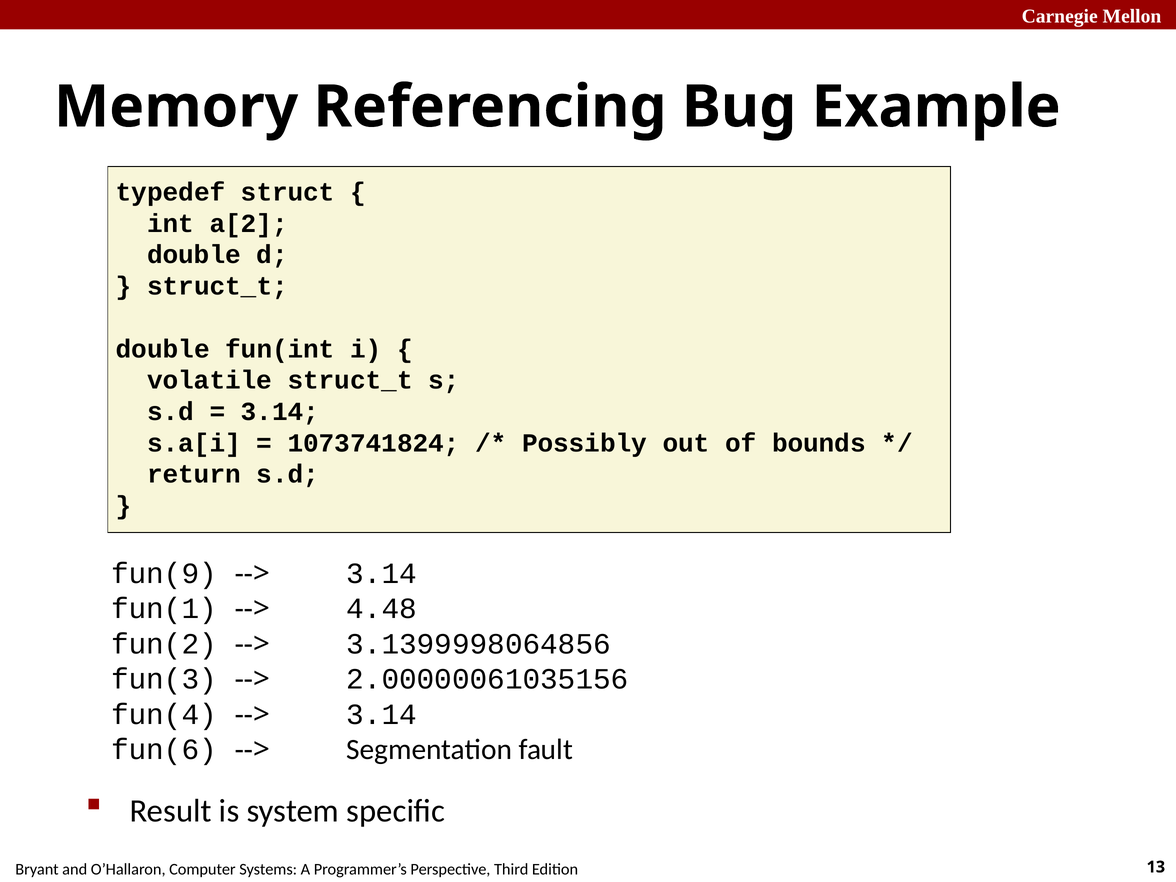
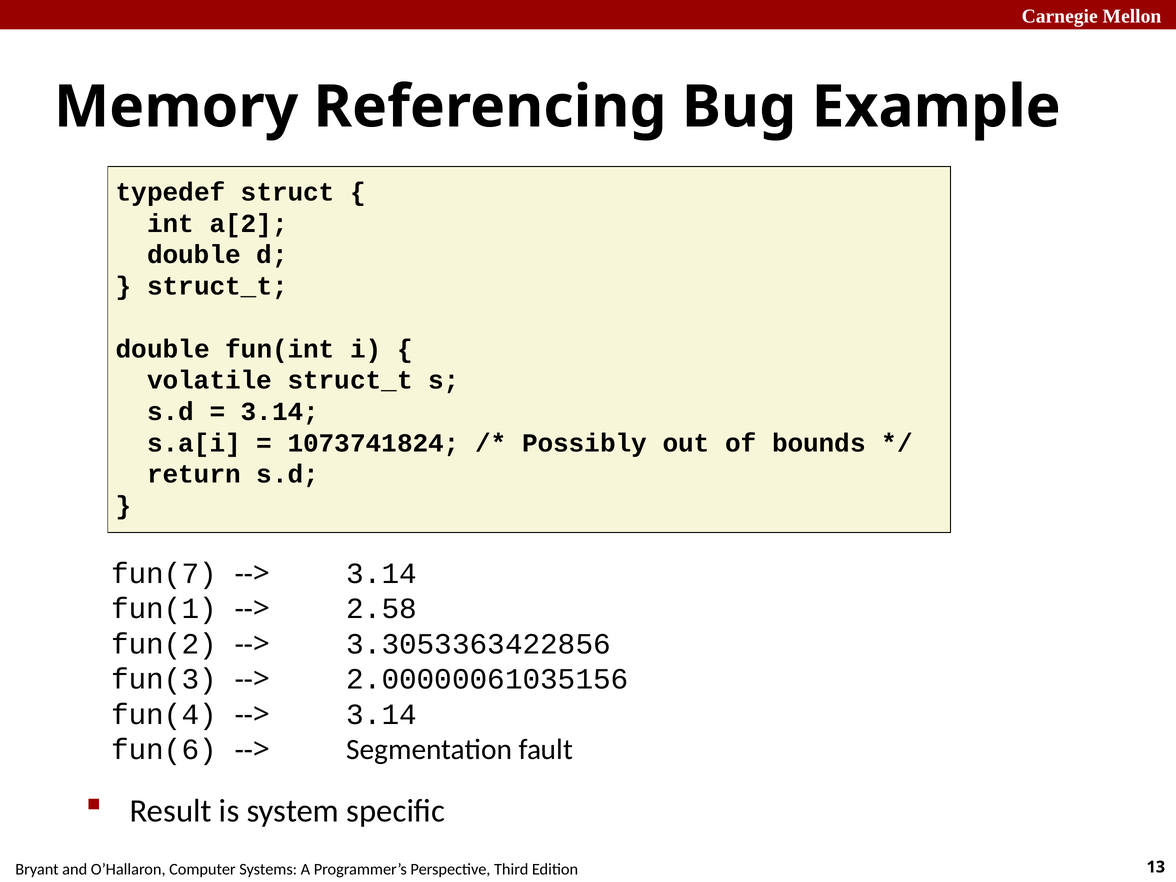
fun(9: fun(9 -> fun(7 (164, 573)
4.48: 4.48 -> 2.58 (382, 609)
3.1399998064856: 3.1399998064856 -> 3.3053363422856 (479, 644)
